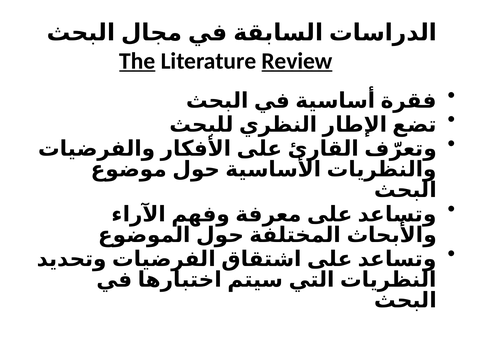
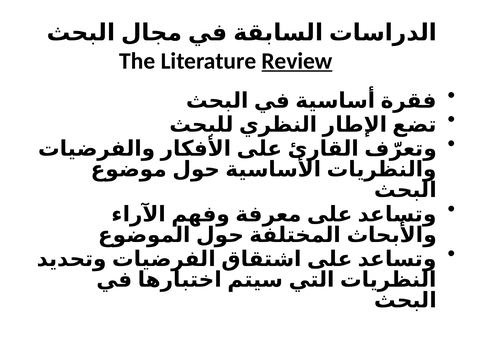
The underline: present -> none (137, 61)
